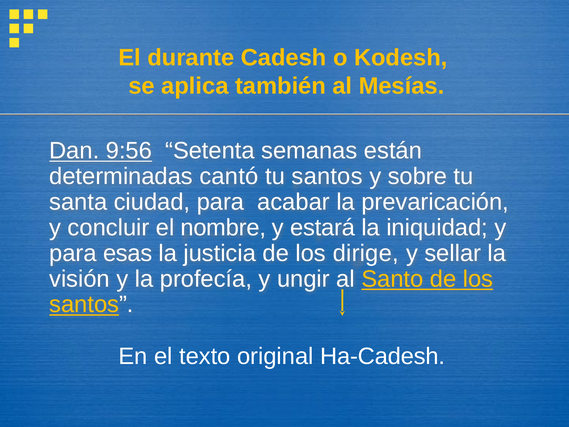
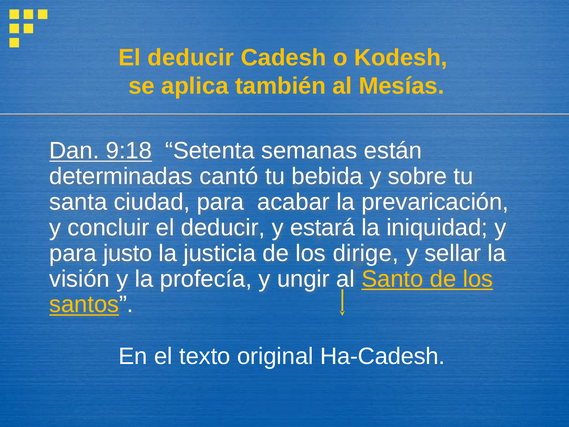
durante: durante -> deducir (191, 58)
9:56: 9:56 -> 9:18 (129, 151)
tu santos: santos -> bebida (327, 176)
concluir el nombre: nombre -> deducir (223, 227)
esas: esas -> justo (128, 253)
